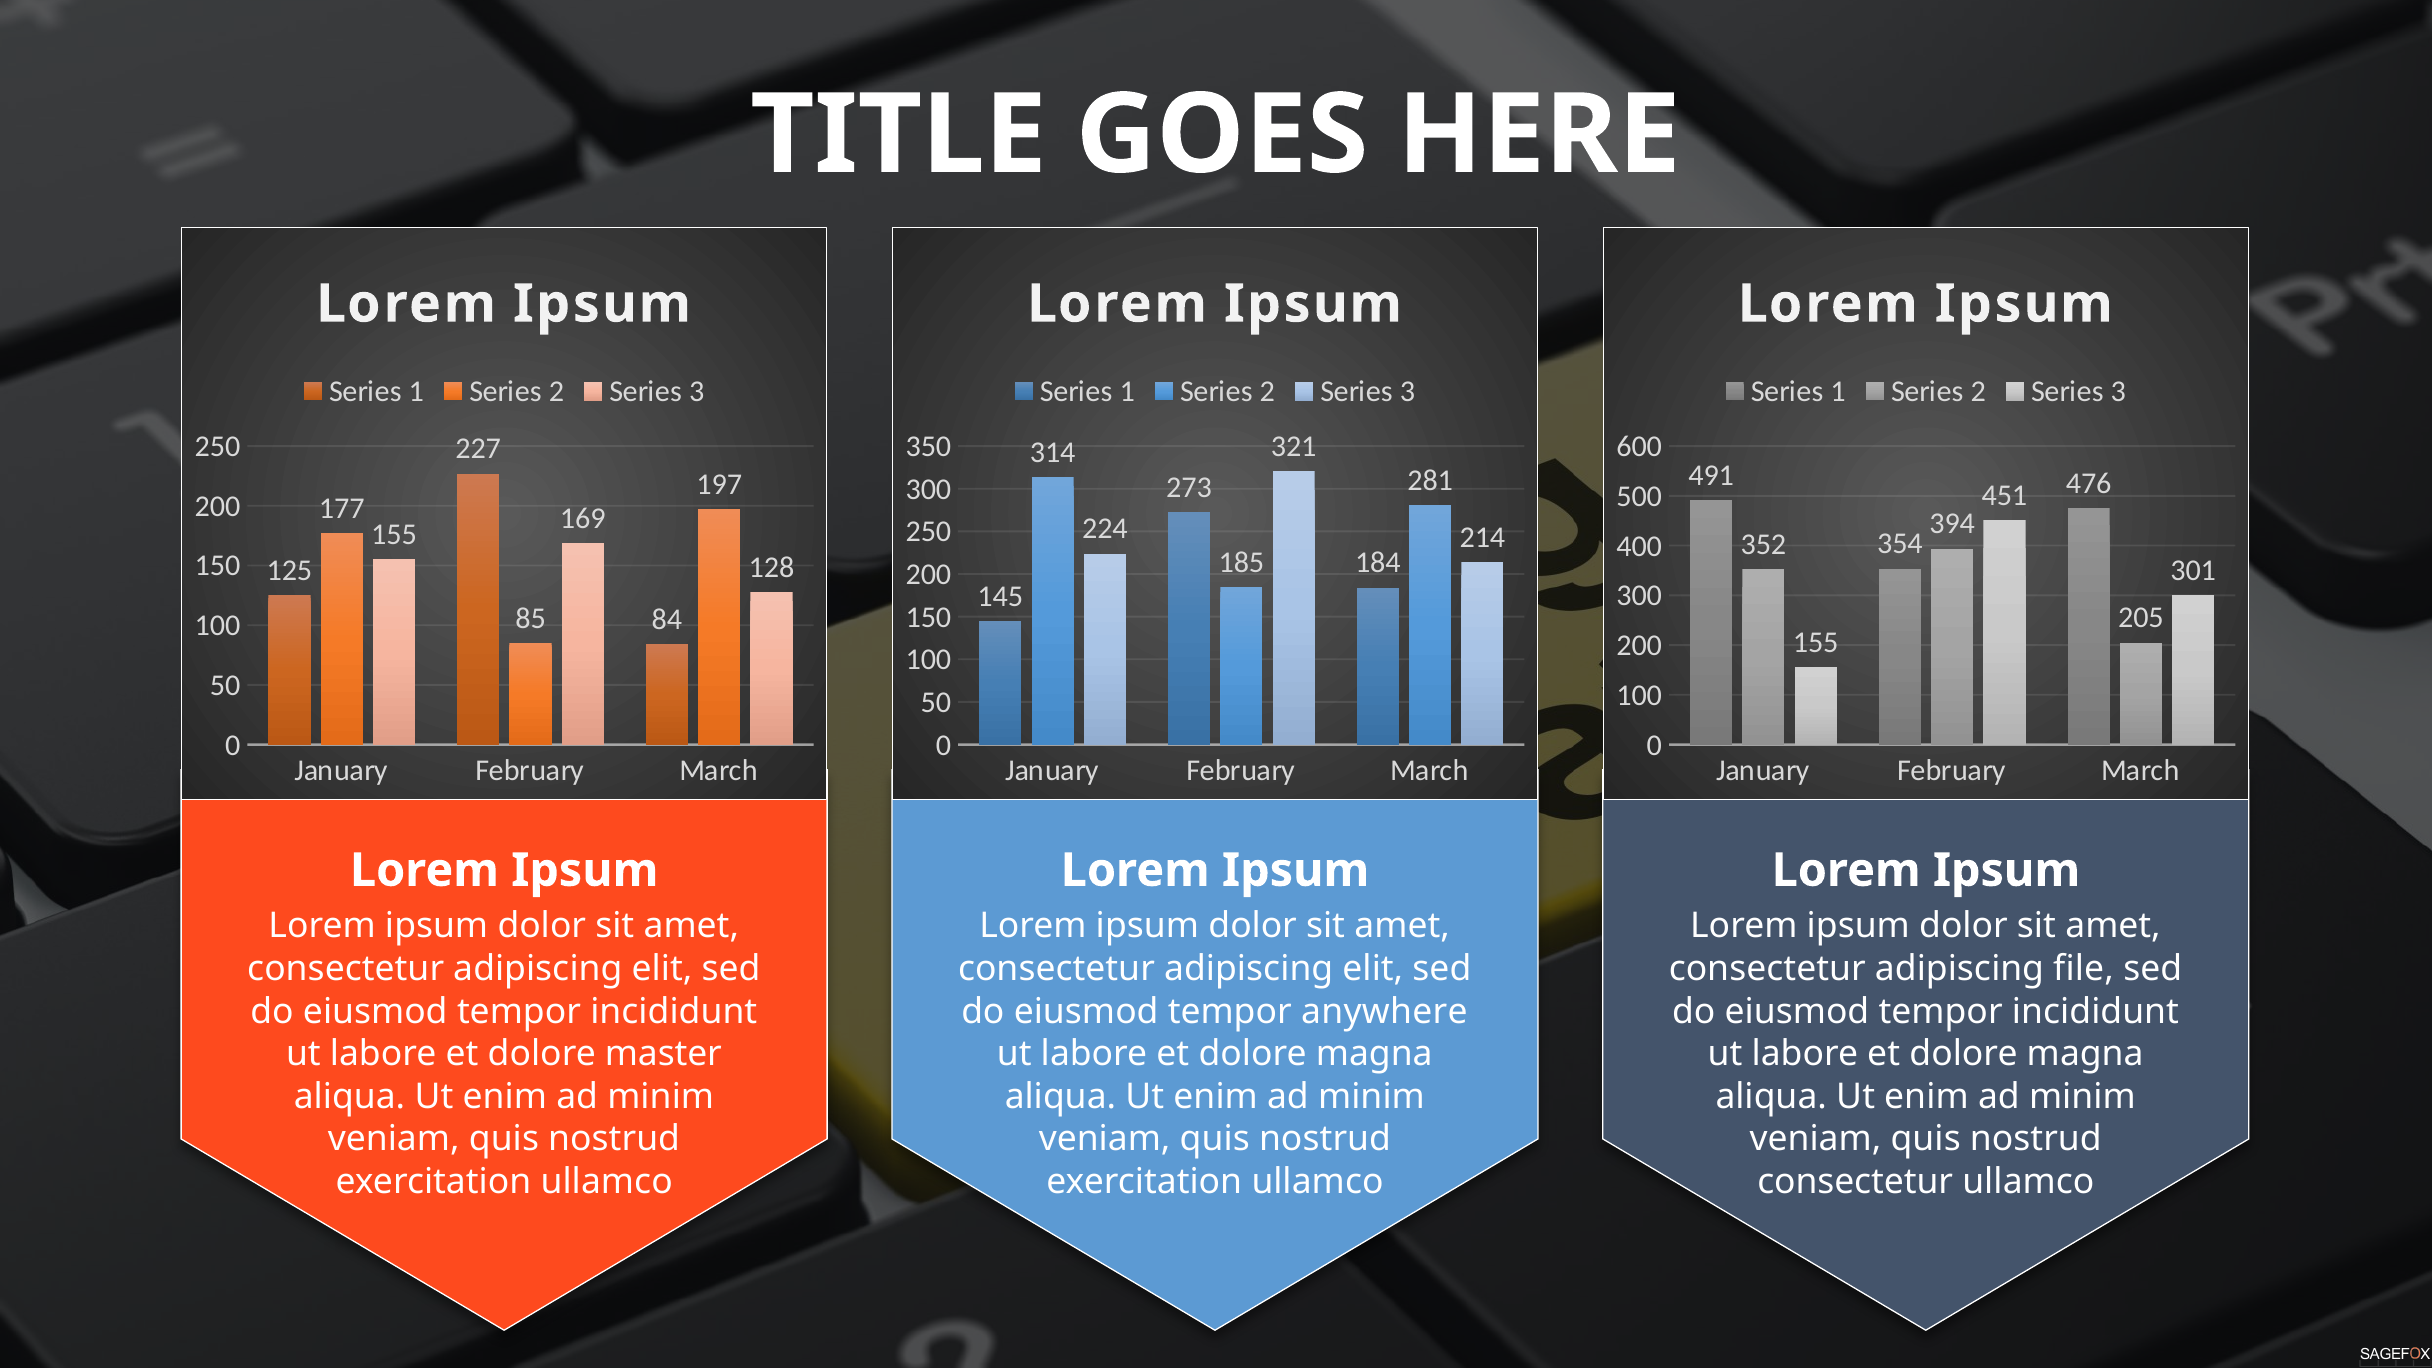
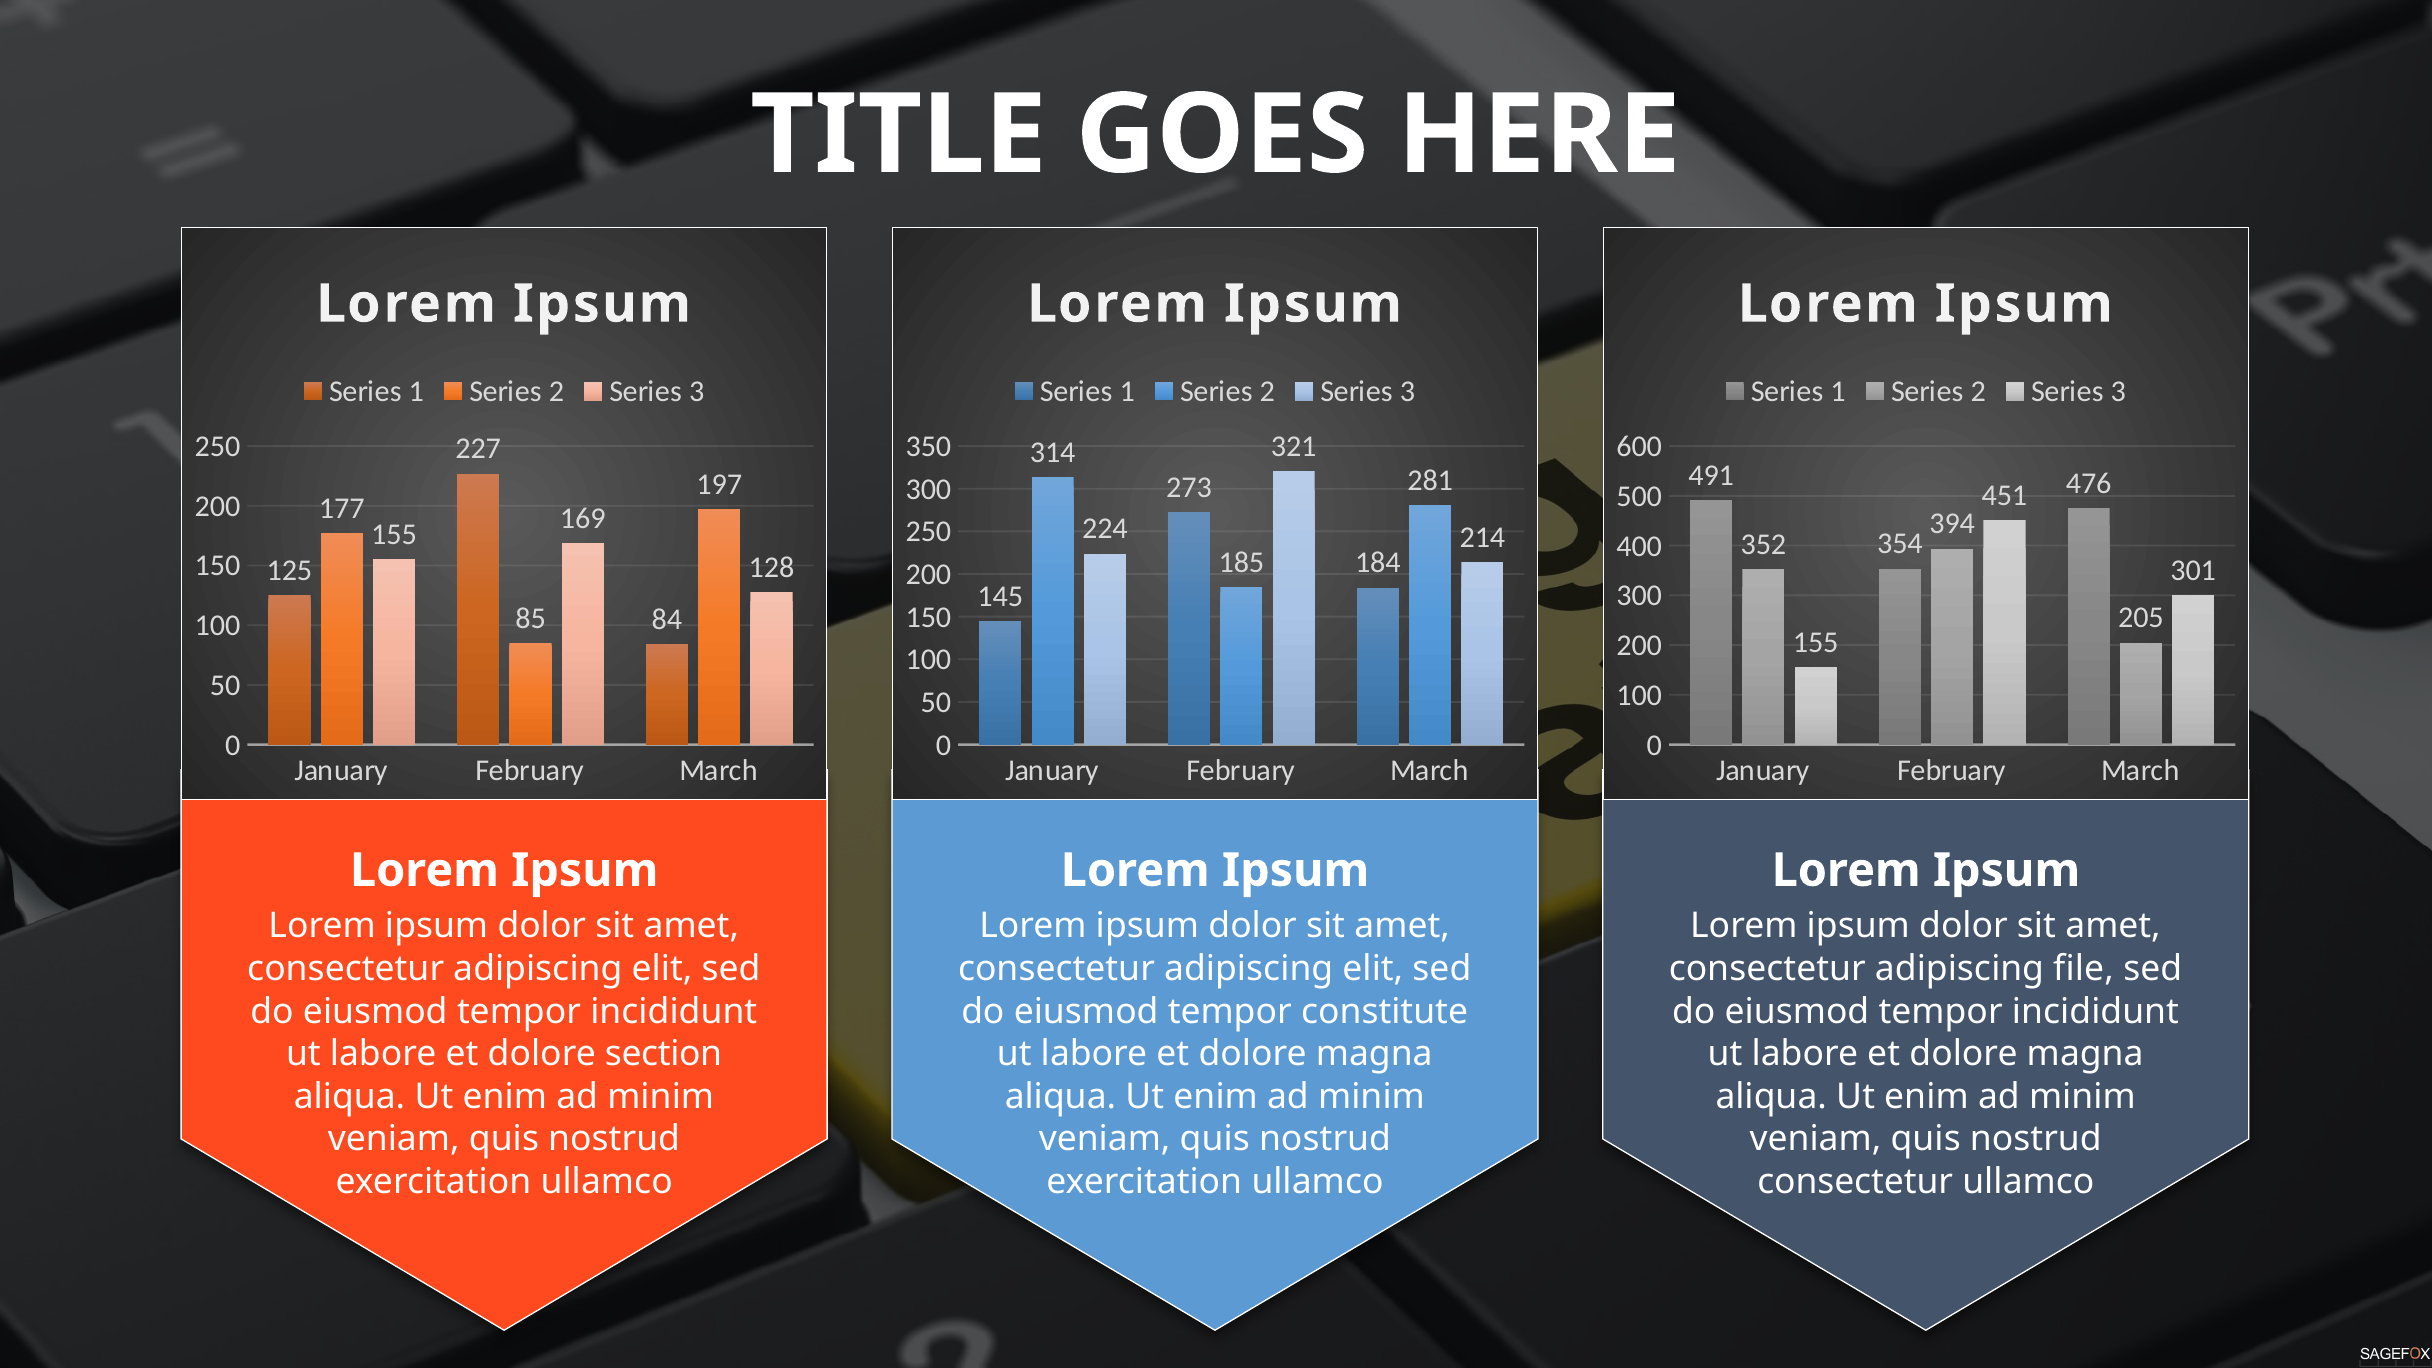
anywhere: anywhere -> constitute (1385, 1011)
master: master -> section (664, 1054)
